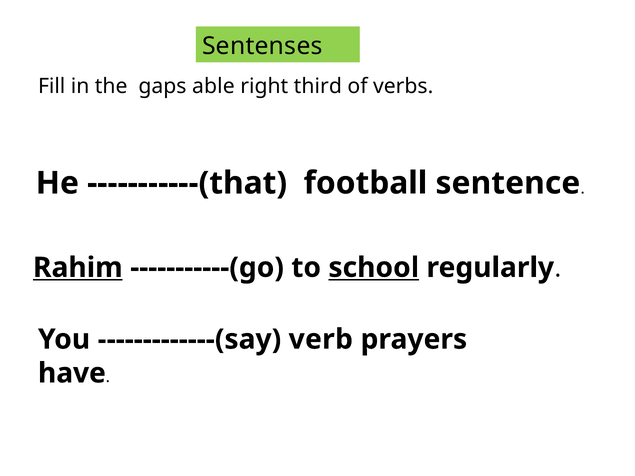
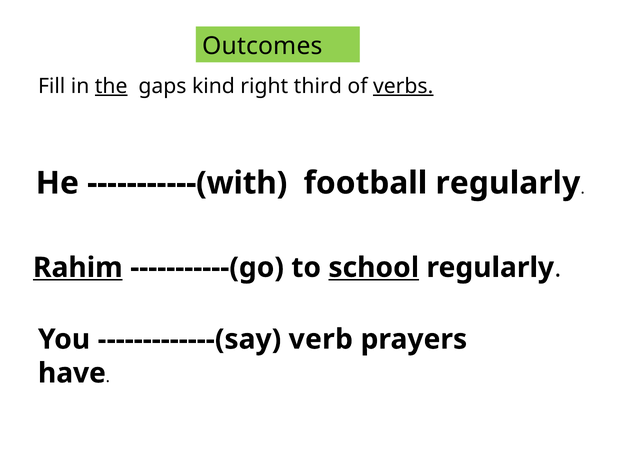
Sentenses: Sentenses -> Outcomes (262, 46)
the underline: none -> present (111, 86)
able: able -> kind (213, 86)
verbs underline: none -> present (403, 86)
-----------(that: -----------(that -> -----------(with (187, 183)
football sentence: sentence -> regularly (508, 183)
